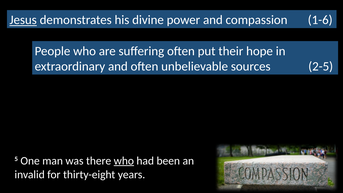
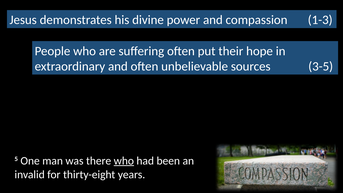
Jesus underline: present -> none (23, 20)
1-6: 1-6 -> 1-3 (320, 20)
2-5: 2-5 -> 3-5 (321, 66)
